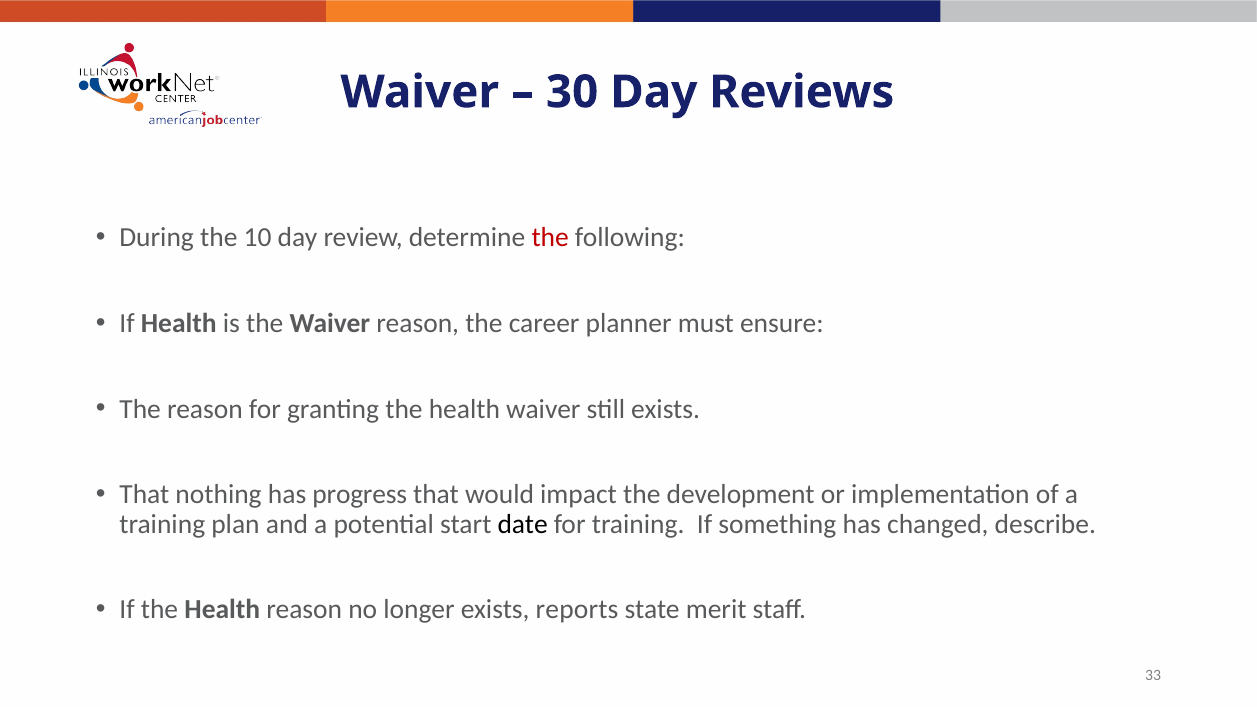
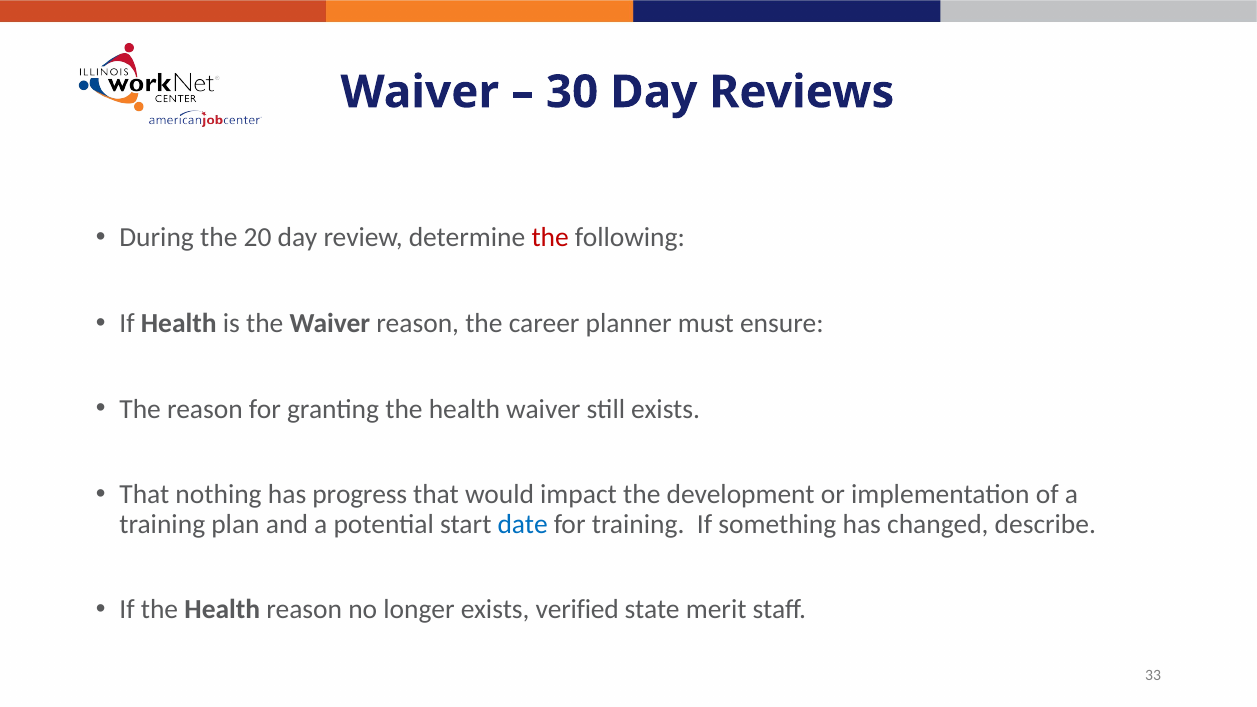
10: 10 -> 20 (258, 238)
date colour: black -> blue (523, 524)
reports: reports -> verified (577, 610)
